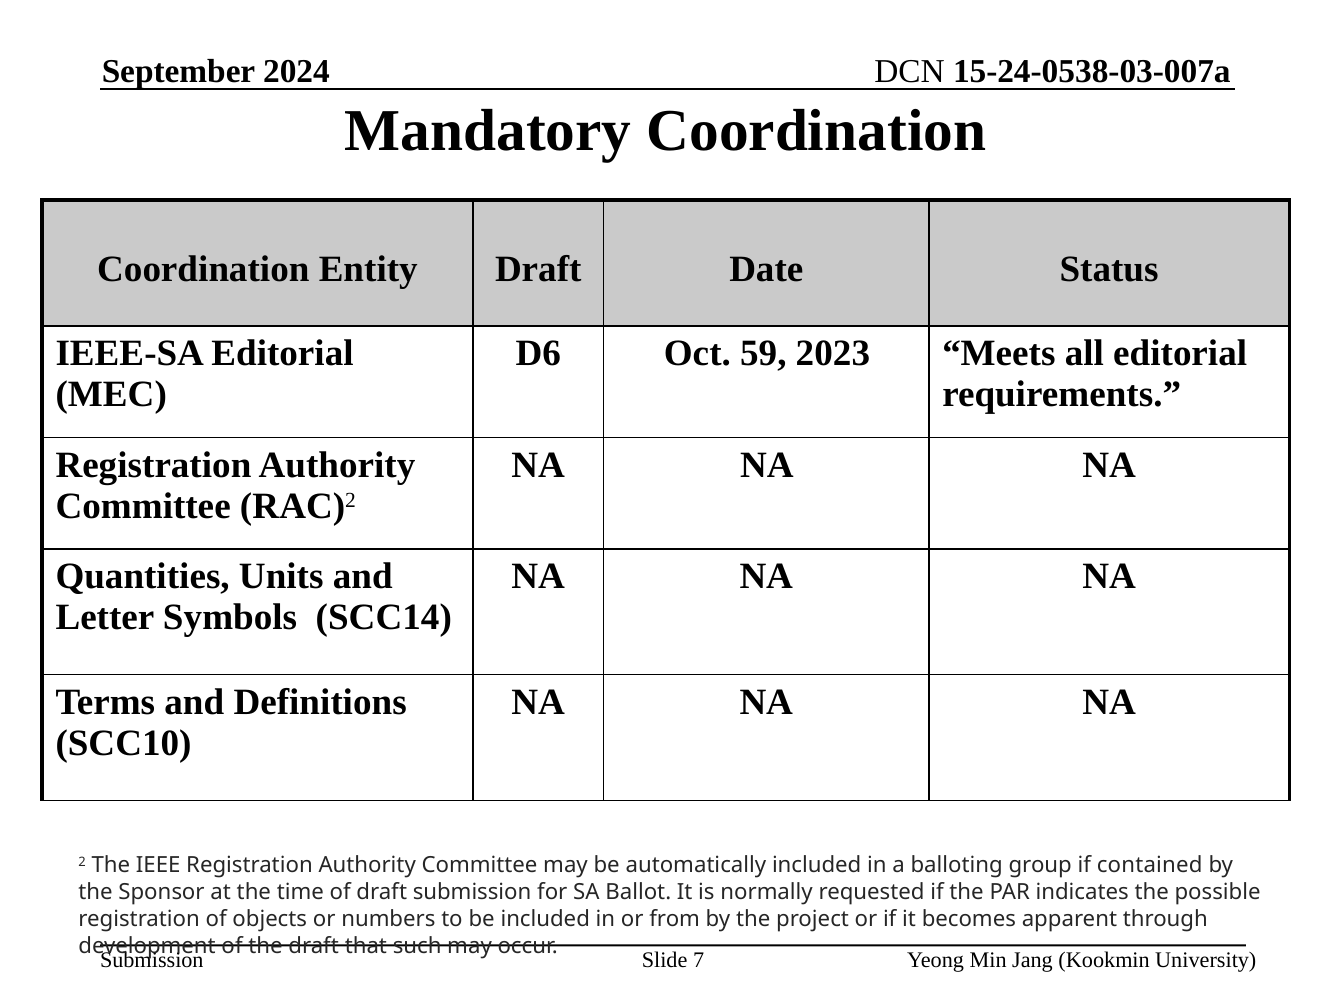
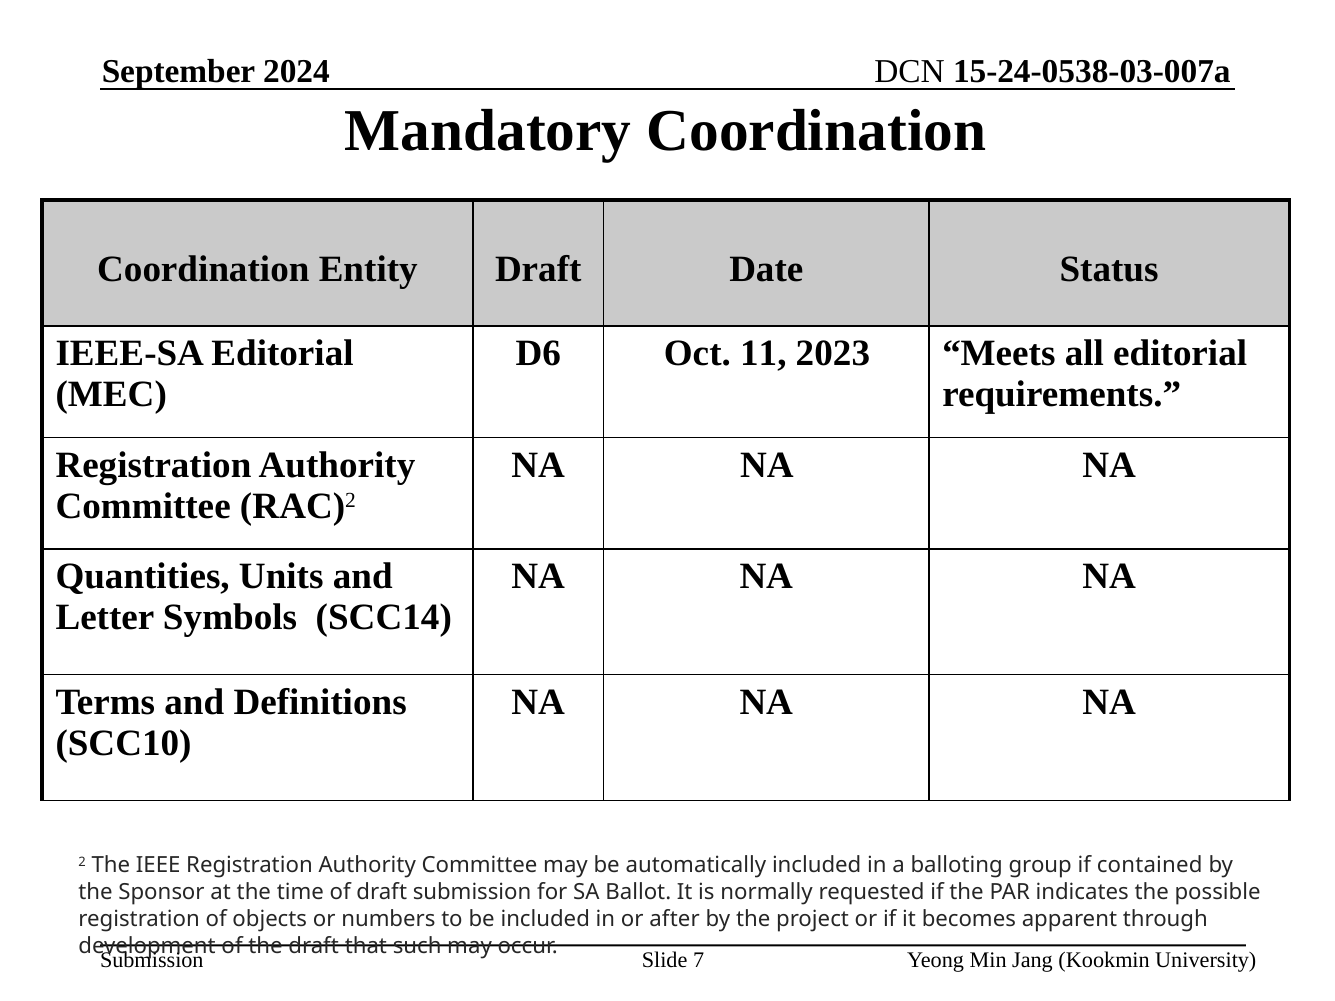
59: 59 -> 11 (763, 354)
from: from -> after (675, 919)
